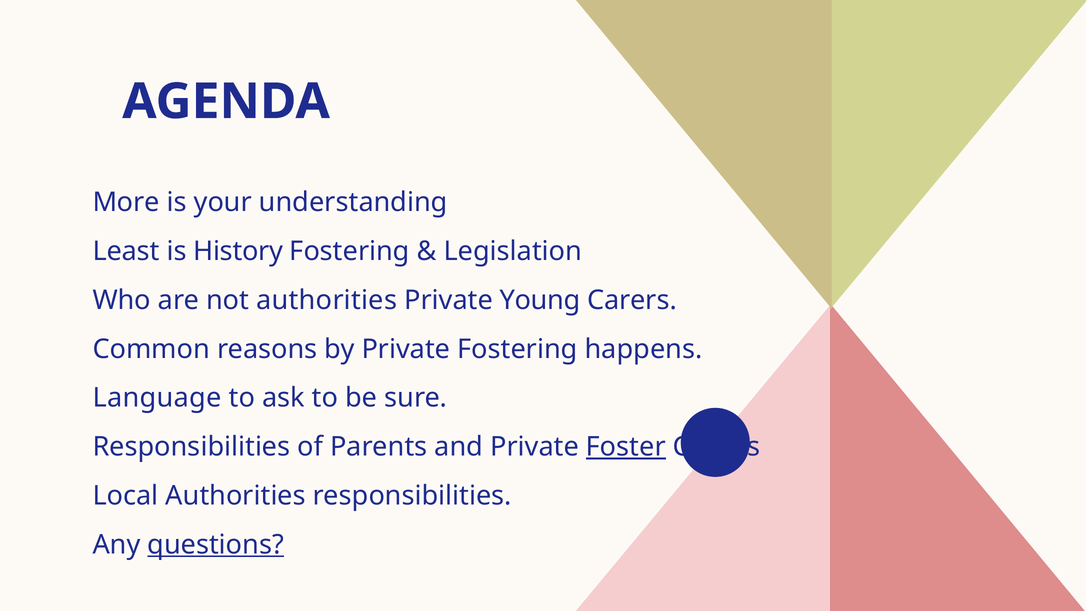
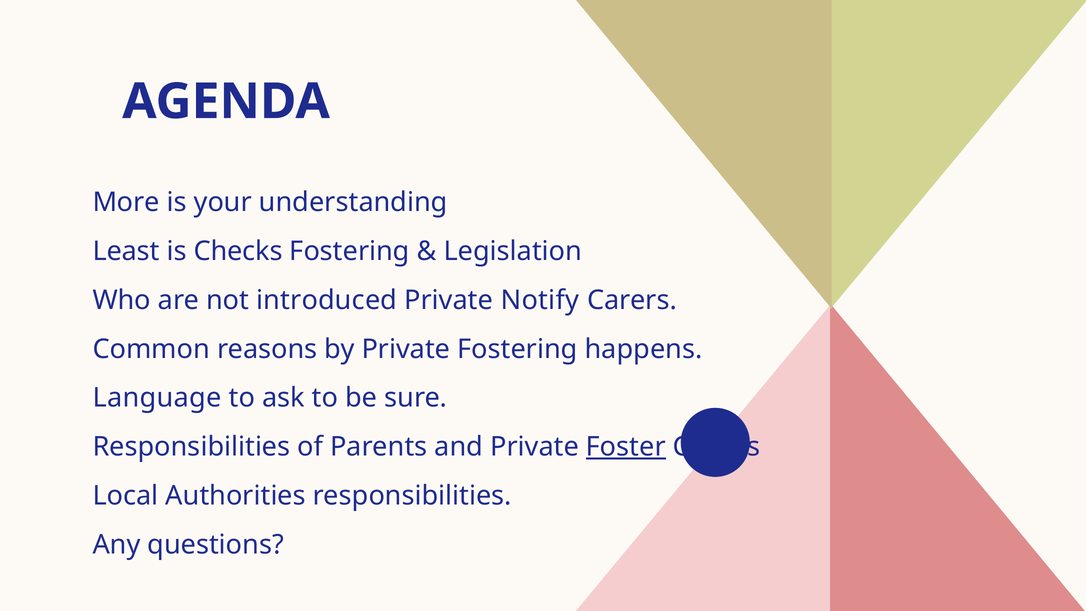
History: History -> Checks (238, 251)
not authorities: authorities -> introduced (327, 300)
Young: Young -> Notify (540, 300)
questions underline: present -> none (216, 544)
